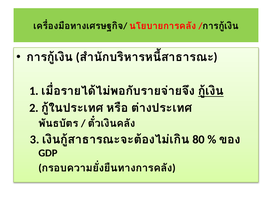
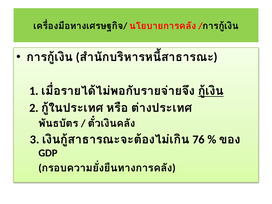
80: 80 -> 76 (199, 140)
